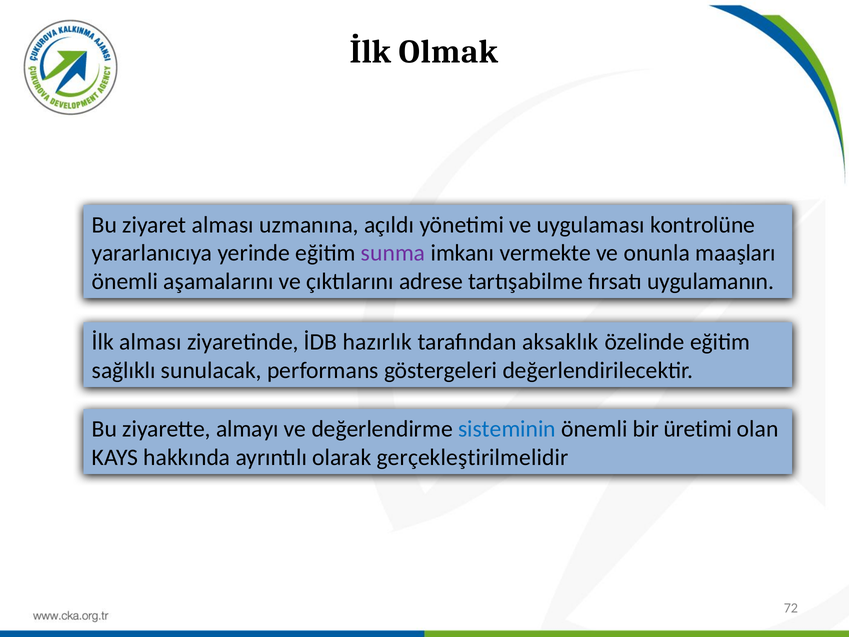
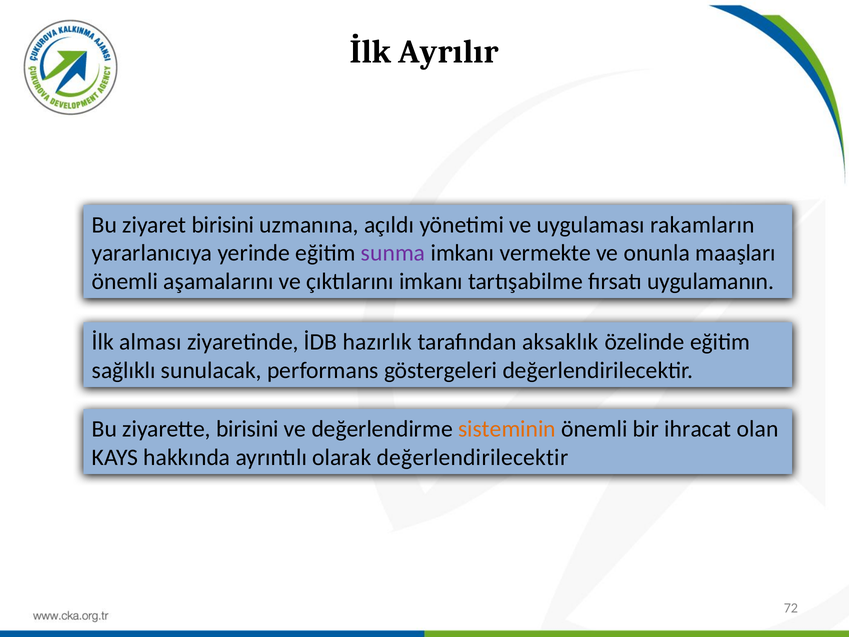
Olmak: Olmak -> Ayrılır (449, 52)
ziyaret alması: alması -> birisini (223, 225)
kontrolüne: kontrolüne -> rakamların (702, 225)
çıktılarını adrese: adrese -> imkanı (431, 281)
ziyarette almayı: almayı -> birisini (247, 429)
sisteminin colour: blue -> orange (507, 429)
üretimi: üretimi -> ihracat (698, 429)
olarak gerçekleştirilmelidir: gerçekleştirilmelidir -> değerlendirilecektir (473, 457)
